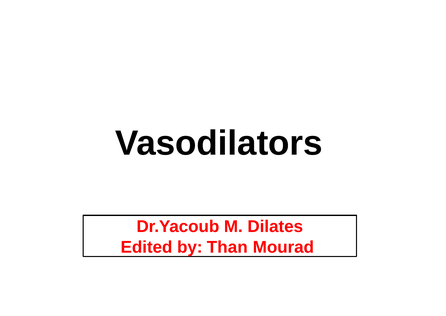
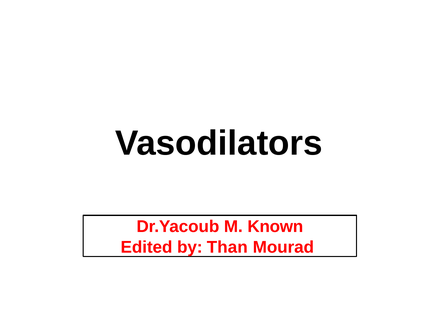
Dilates: Dilates -> Known (275, 226)
